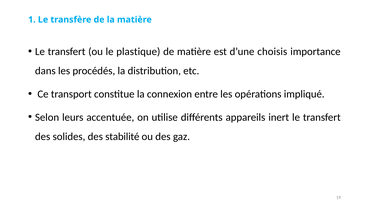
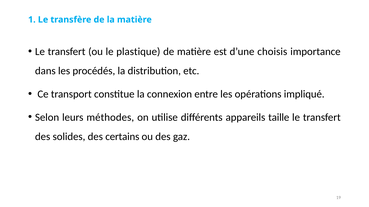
accentuée: accentuée -> méthodes (110, 118)
inert: inert -> taille (279, 118)
stabilité: stabilité -> certains (122, 137)
